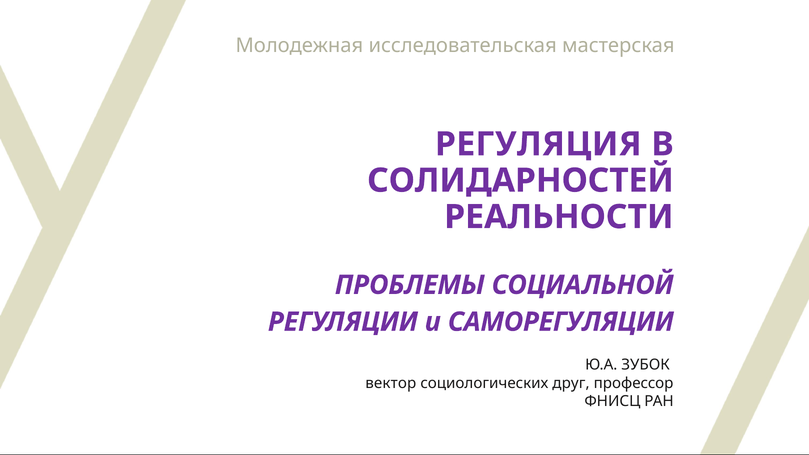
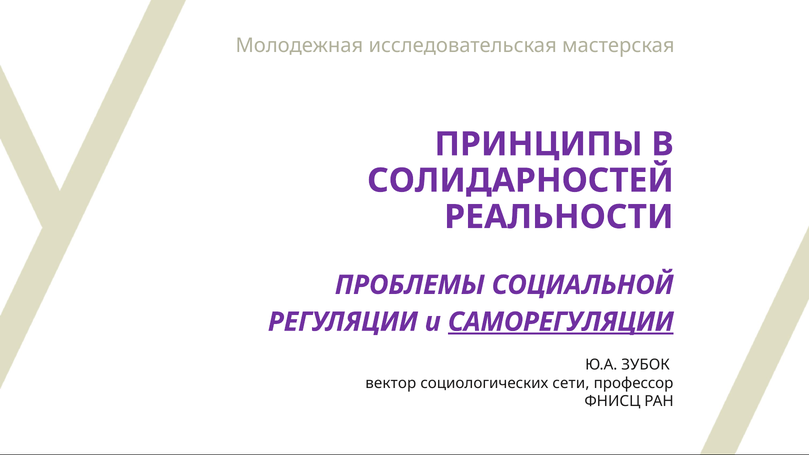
РЕГУЛЯЦИЯ: РЕГУЛЯЦИЯ -> ПРИНЦИПЫ (539, 144)
САМОРЕГУЛЯЦИИ underline: none -> present (561, 322)
друг: друг -> сети (571, 383)
